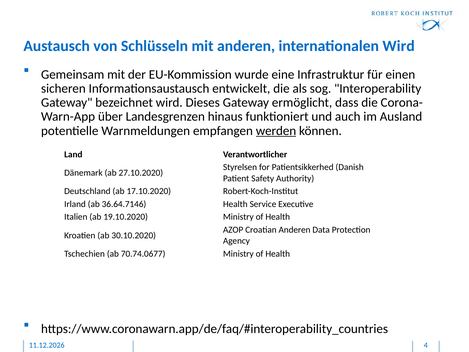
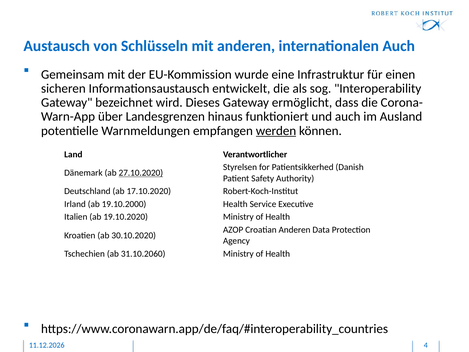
internationalen Wird: Wird -> Auch (399, 46)
27.10.2020 underline: none -> present (141, 173)
36.64.7146: 36.64.7146 -> 19.10.2000 (124, 204)
70.74.0677: 70.74.0677 -> 31.10.2060 (143, 254)
